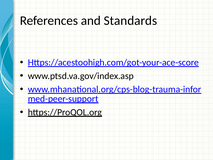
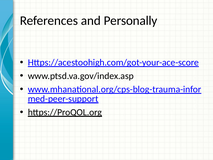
Standards: Standards -> Personally (131, 21)
